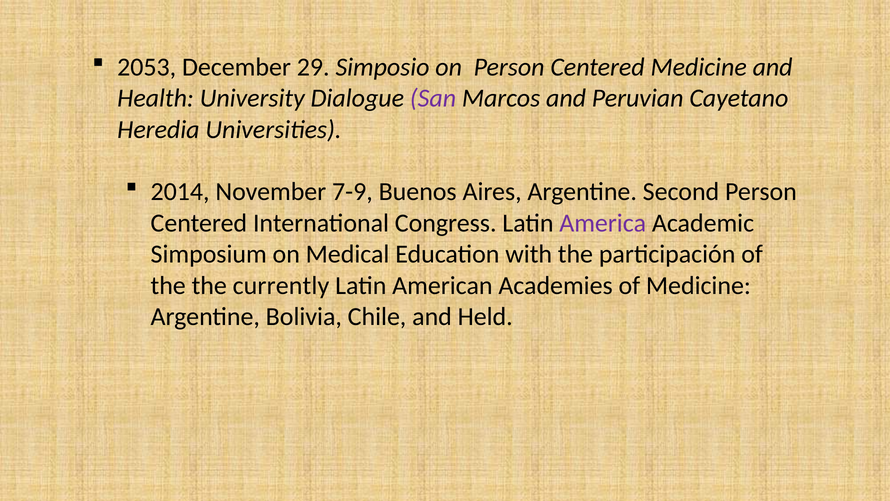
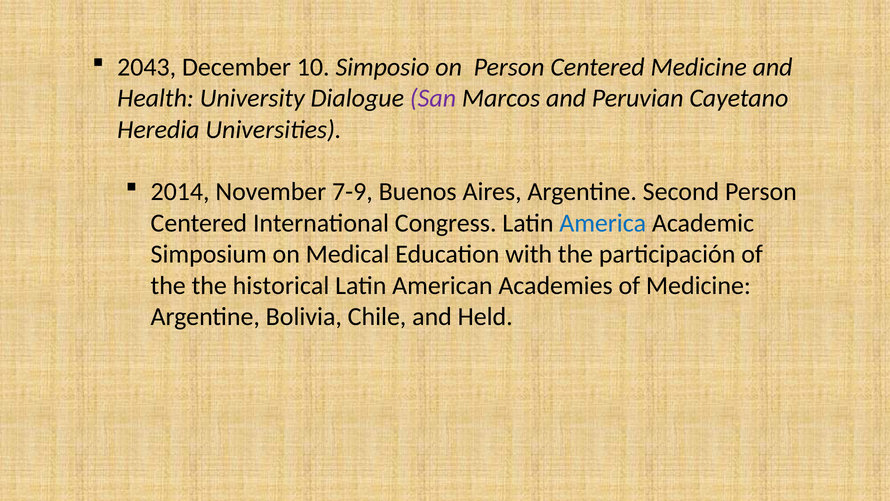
2053: 2053 -> 2043 (147, 67)
29: 29 -> 10 (313, 67)
America colour: purple -> blue (603, 223)
currently: currently -> historical (281, 285)
